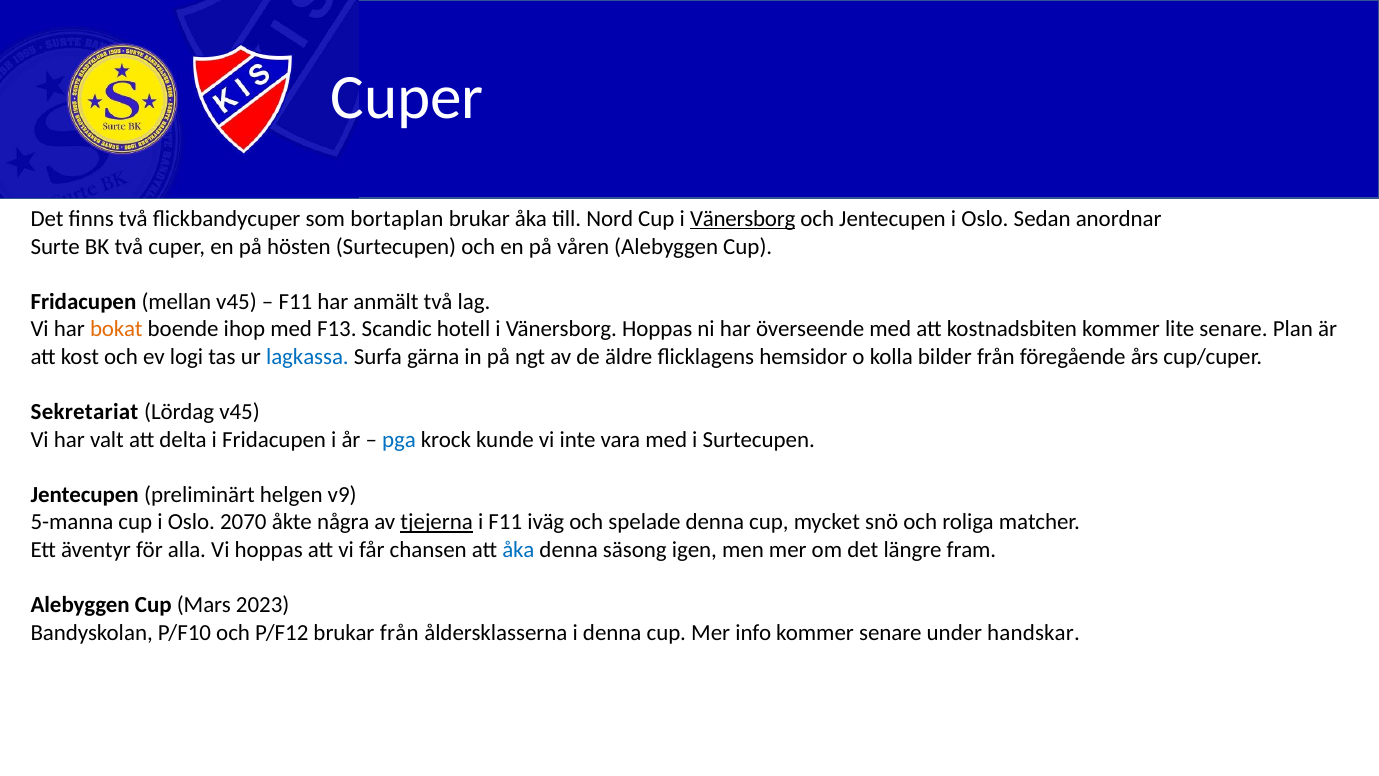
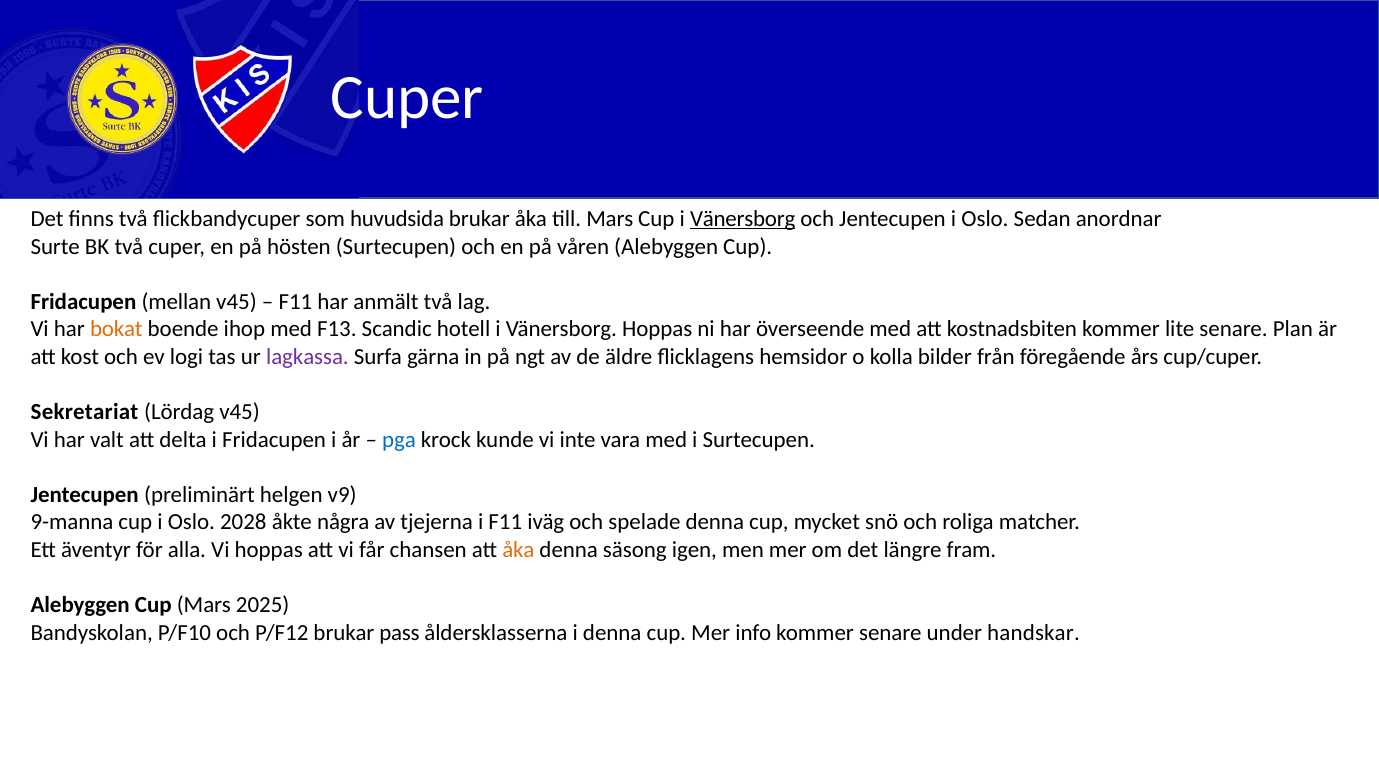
bortaplan: bortaplan -> huvudsida (397, 219)
till Nord: Nord -> Mars (610, 219)
lagkassa colour: blue -> purple (307, 357)
5-manna: 5-manna -> 9-manna (72, 522)
2070: 2070 -> 2028 (243, 522)
tjejerna underline: present -> none (437, 522)
åka colour: blue -> orange (518, 550)
2023: 2023 -> 2025 (263, 605)
brukar från: från -> pass (400, 632)
